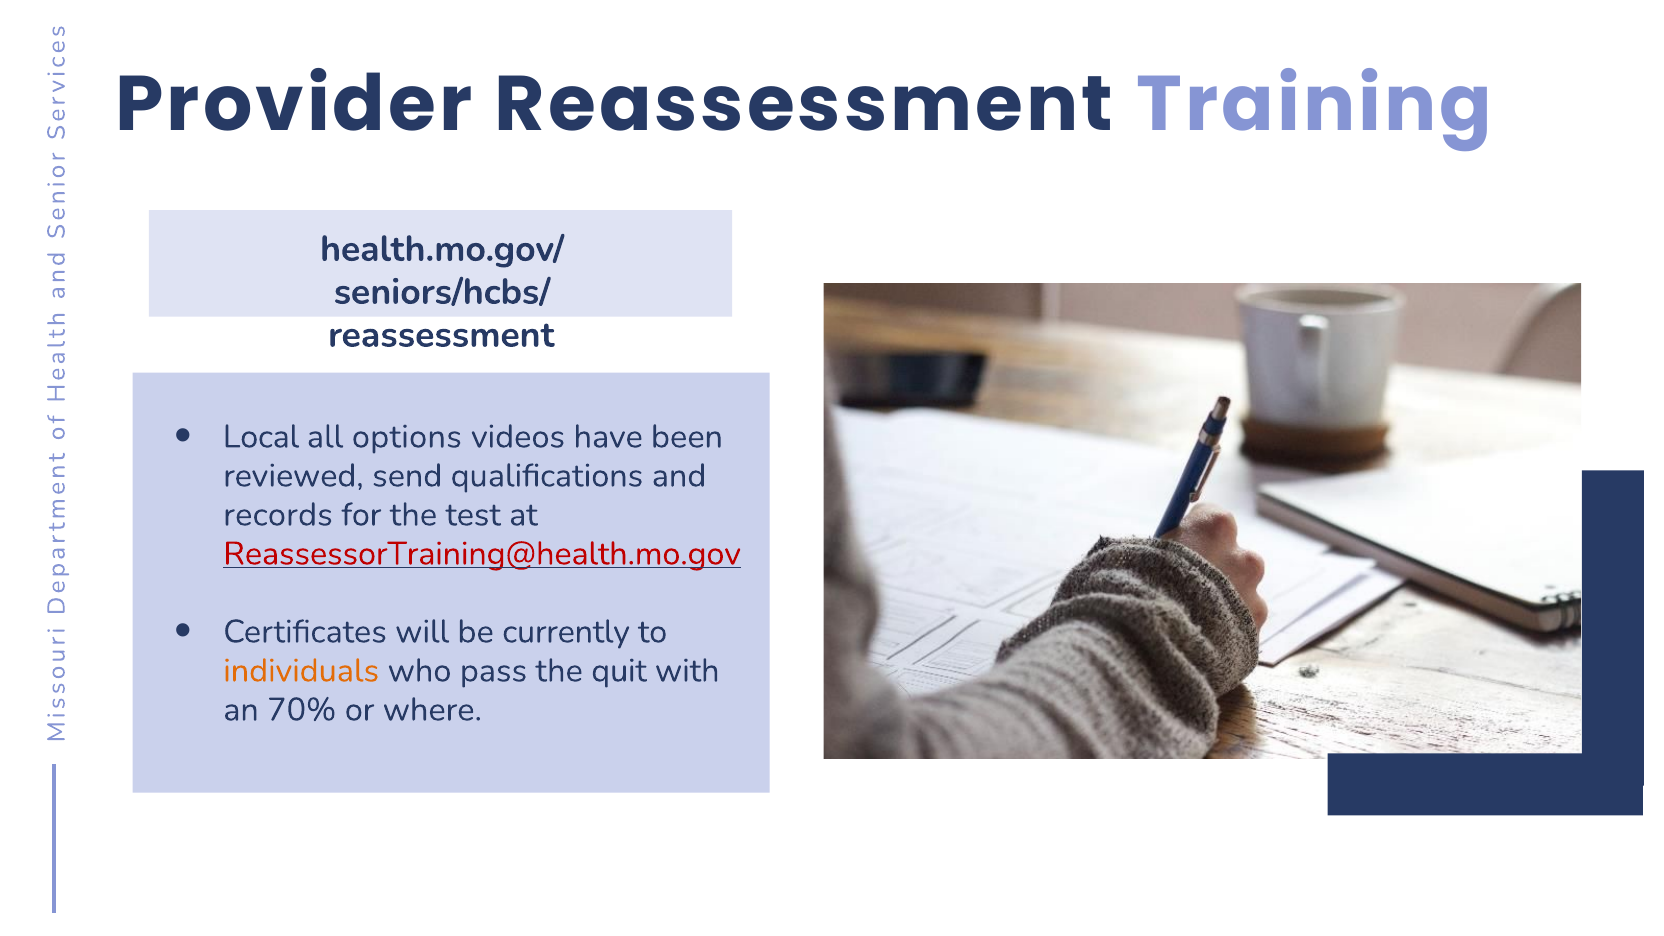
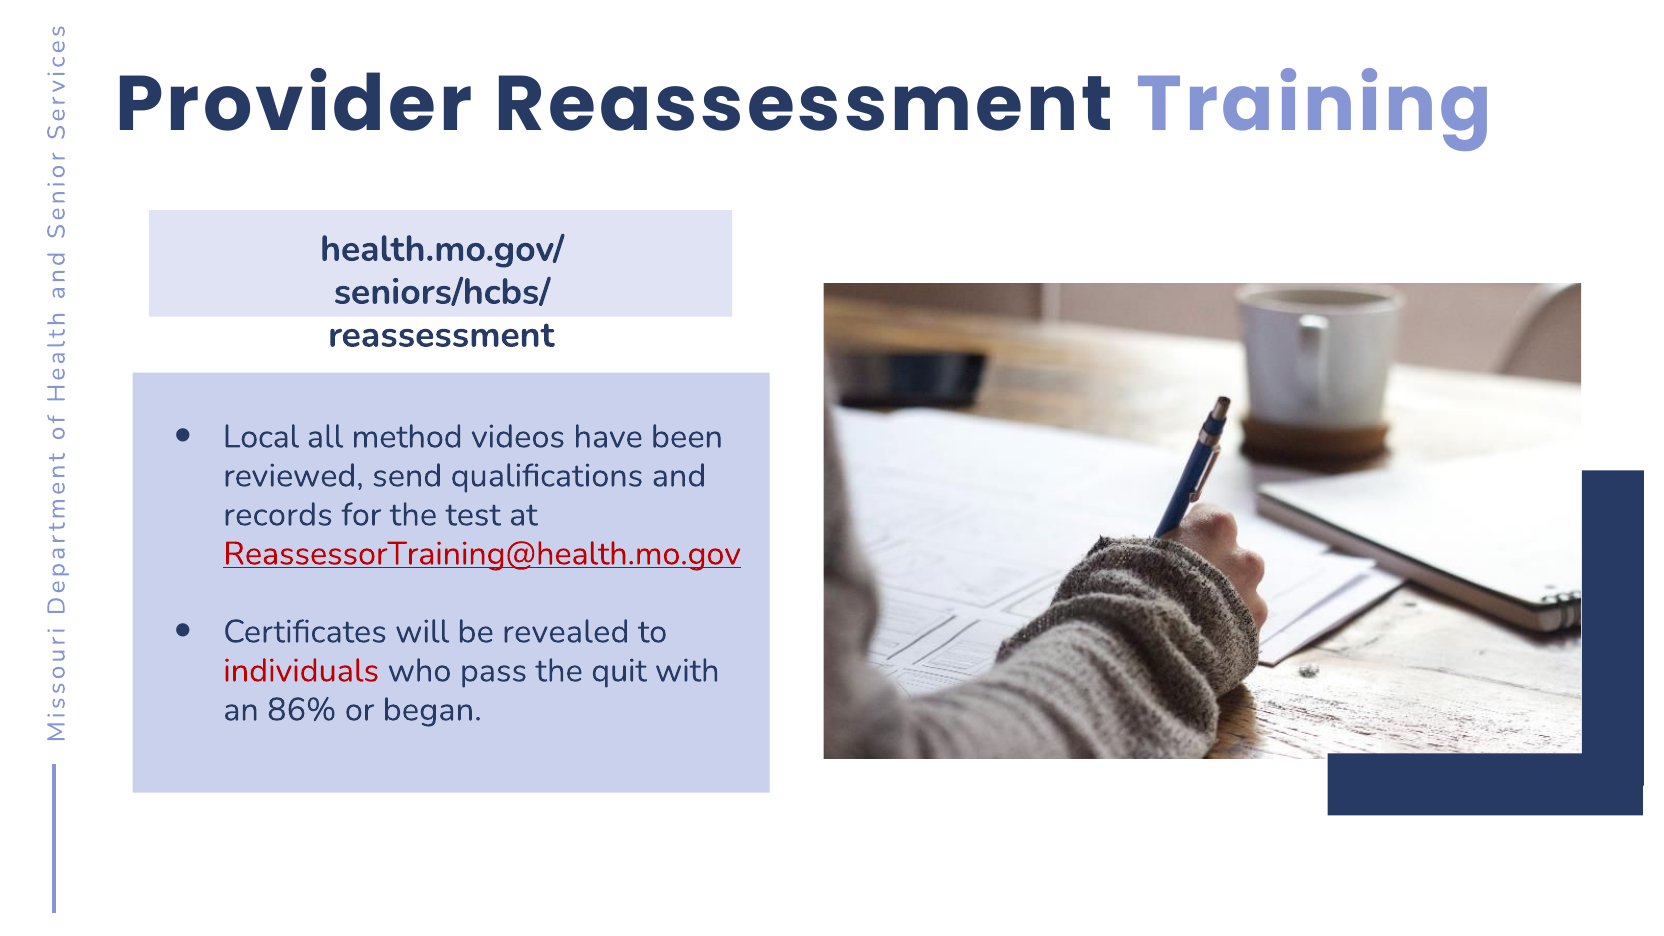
options: options -> method (407, 437)
currently: currently -> revealed (566, 632)
individuals colour: orange -> red (301, 671)
70%: 70% -> 86% (302, 710)
where: where -> began (432, 710)
